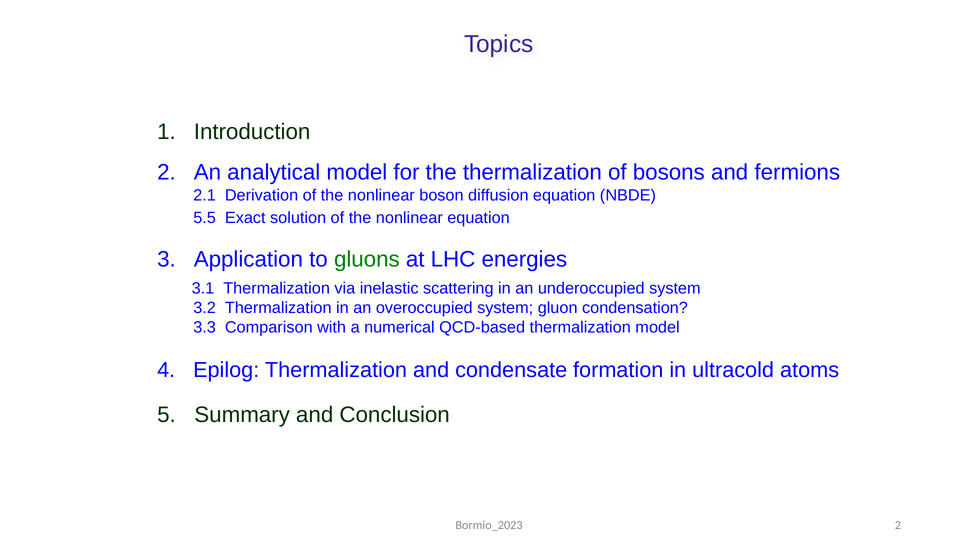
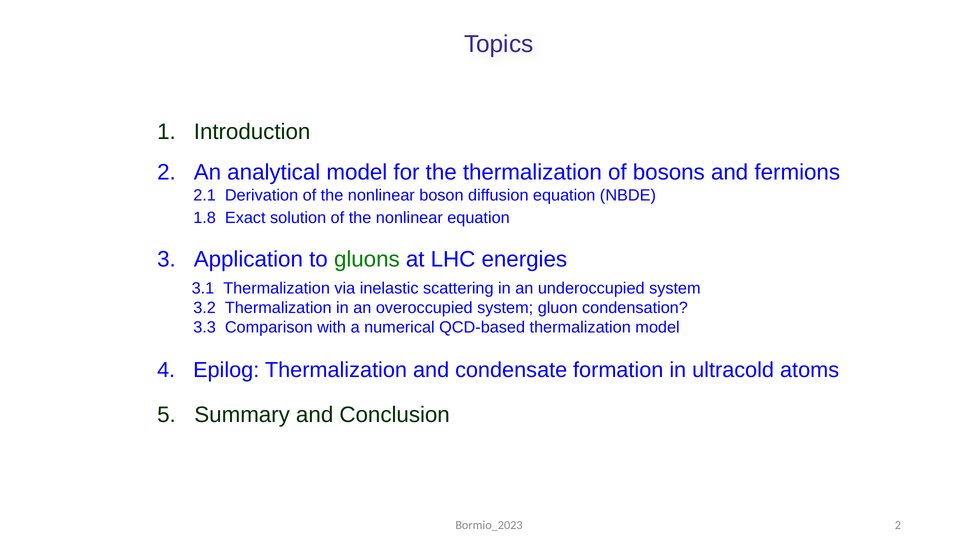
5.5: 5.5 -> 1.8 (205, 218)
